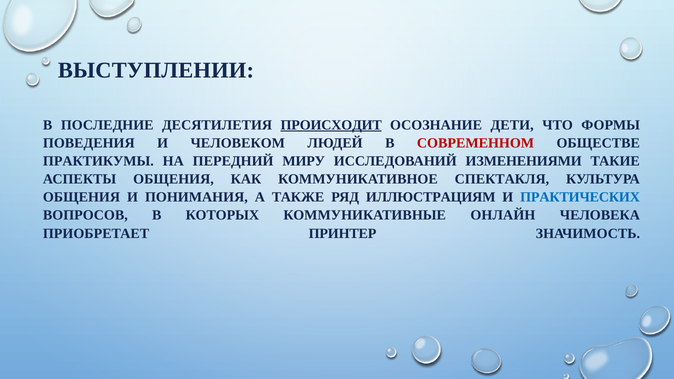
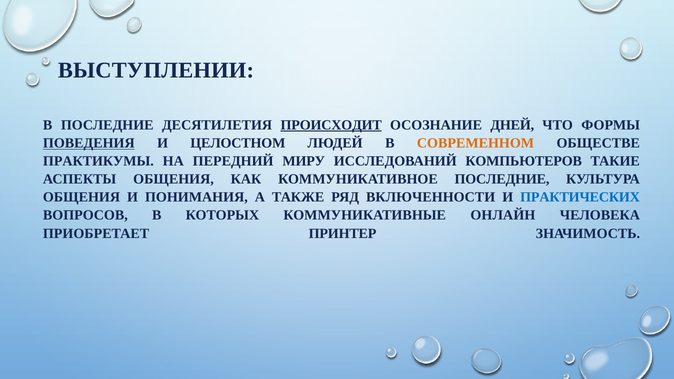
ДЕТИ: ДЕТИ -> ДНЕЙ (512, 125)
ПОВЕДЕНИЯ underline: none -> present (89, 143)
ЧЕЛОВЕКОМ: ЧЕЛОВЕКОМ -> ЦЕЛОСТНОМ (238, 143)
СОВРЕМЕННОМ colour: red -> orange (476, 143)
ИЗМЕНЕНИЯМИ: ИЗМЕНЕНИЯМИ -> КОМПЬЮТЕРОВ (524, 161)
КОММУНИКАТИВНОЕ СПЕКТАКЛЯ: СПЕКТАКЛЯ -> ПОСЛЕДНИЕ (502, 179)
ИЛЛЮСТРАЦИЯМ: ИЛЛЮСТРАЦИЯМ -> ВКЛЮЧЕННОСТИ (431, 197)
